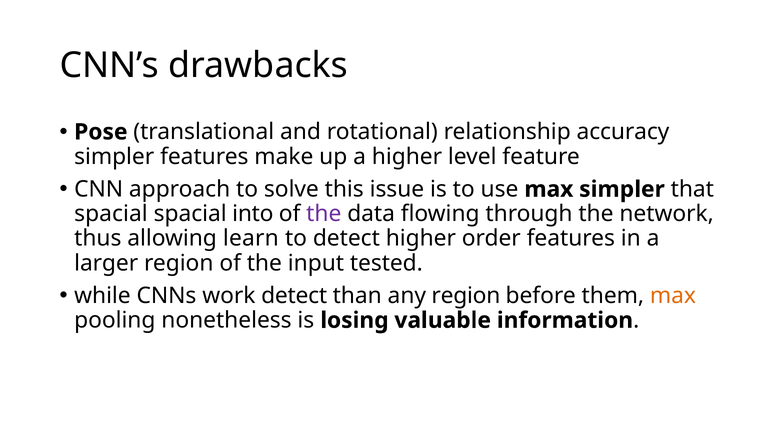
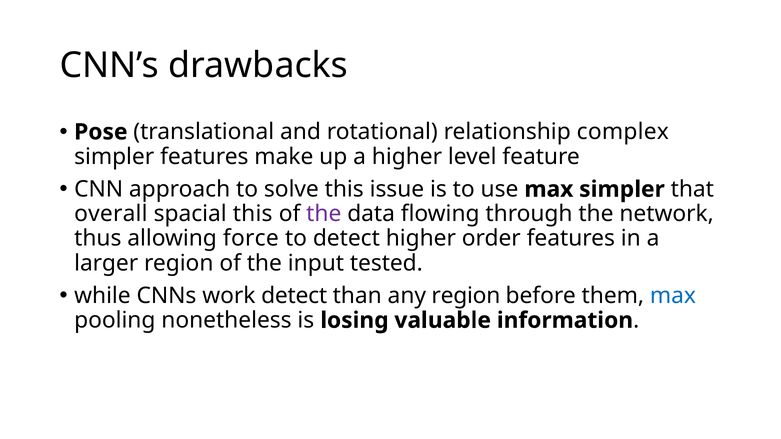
accuracy: accuracy -> complex (623, 132)
spacial: spacial -> overall (111, 214)
spacial into: into -> this (253, 214)
learn: learn -> force (251, 239)
max colour: orange -> blue (673, 296)
